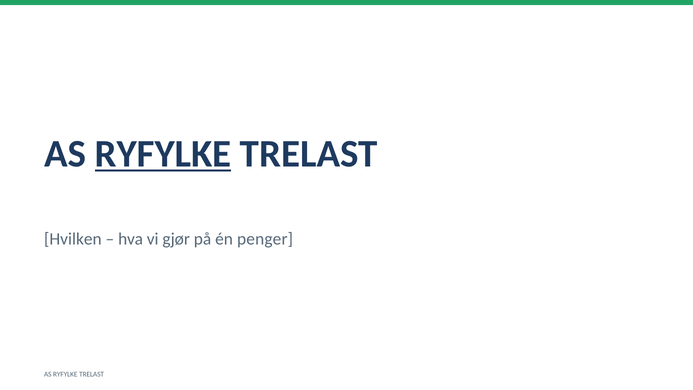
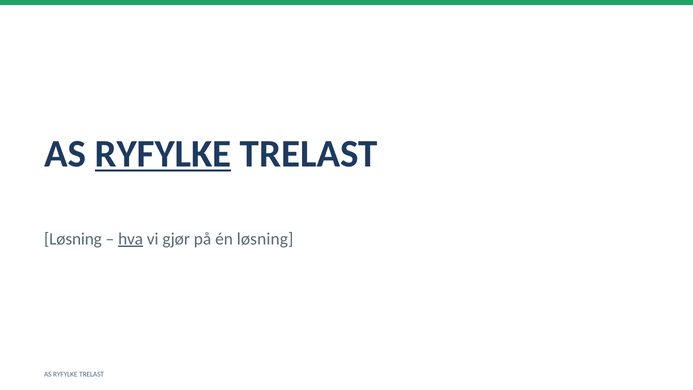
Hvilken: Hvilken -> Løsning (73, 239)
hva underline: none -> present (131, 239)
én penger: penger -> løsning (265, 239)
